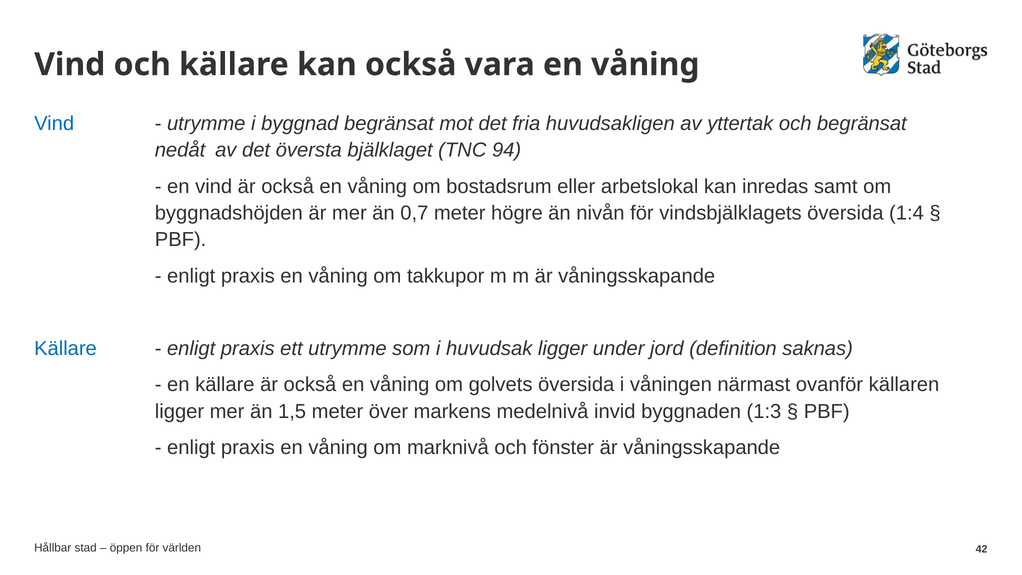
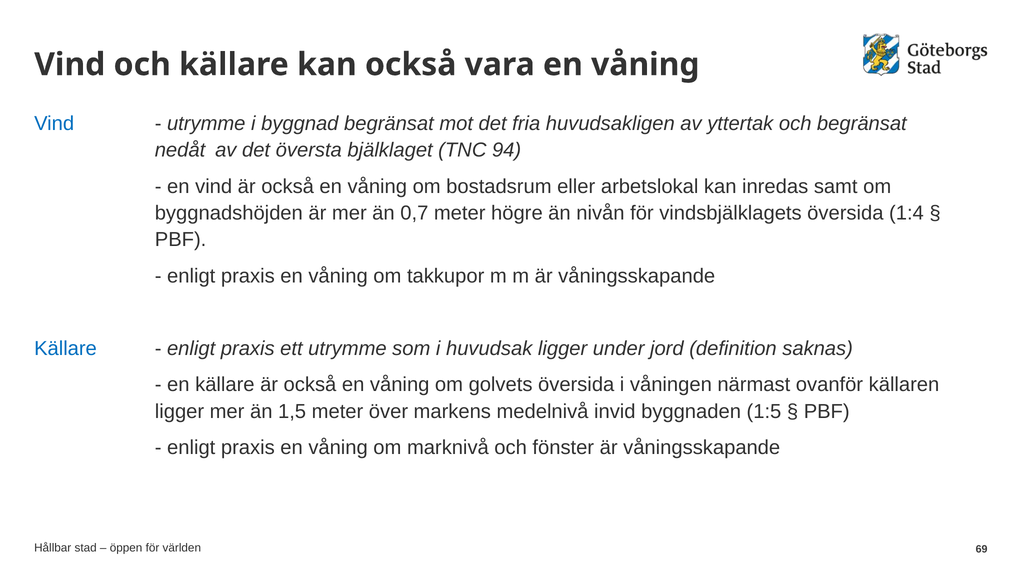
1:3: 1:3 -> 1:5 (764, 411)
42: 42 -> 69 (982, 549)
